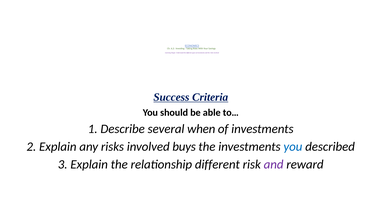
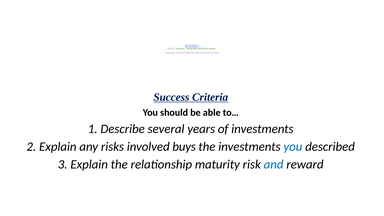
when: when -> years (201, 129)
relationship different: different -> maturity (217, 164)
and colour: purple -> blue (274, 164)
